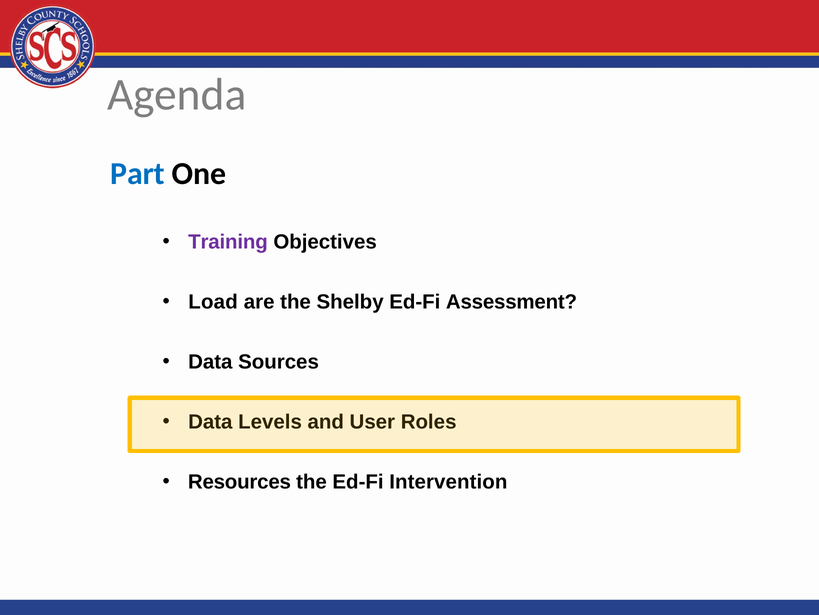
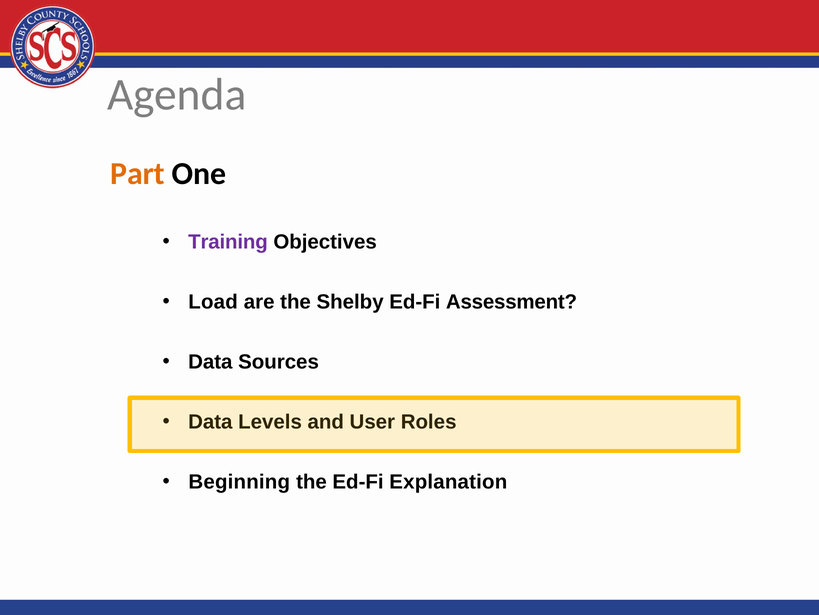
Part colour: blue -> orange (138, 174)
Resources: Resources -> Beginning (239, 482)
Intervention: Intervention -> Explanation (448, 482)
